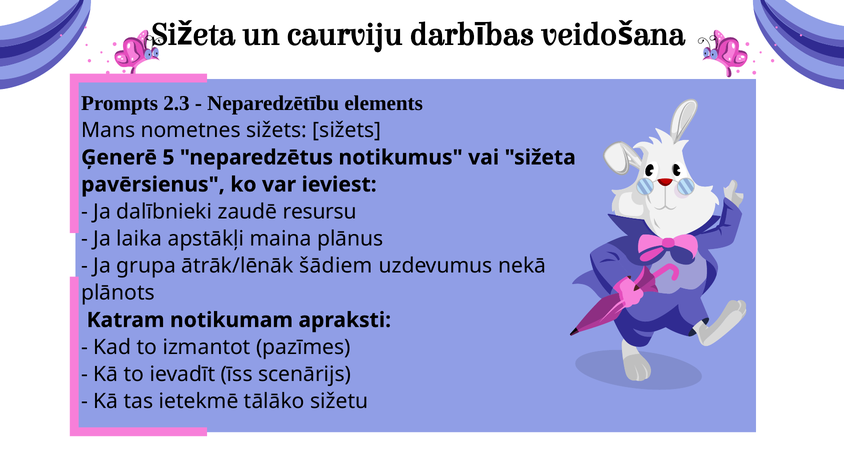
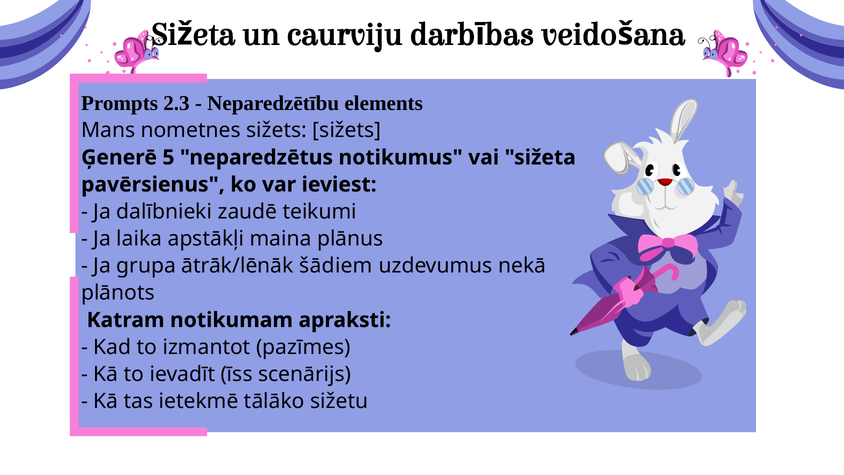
resursu: resursu -> teikumi (320, 212)
